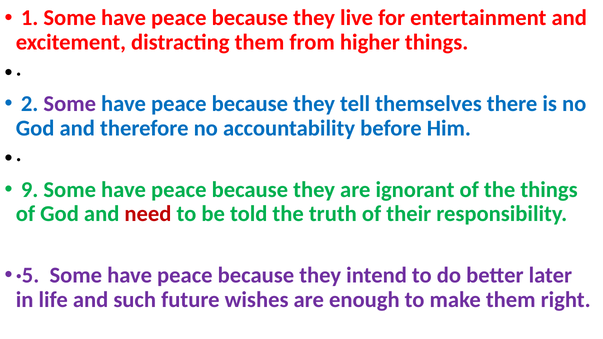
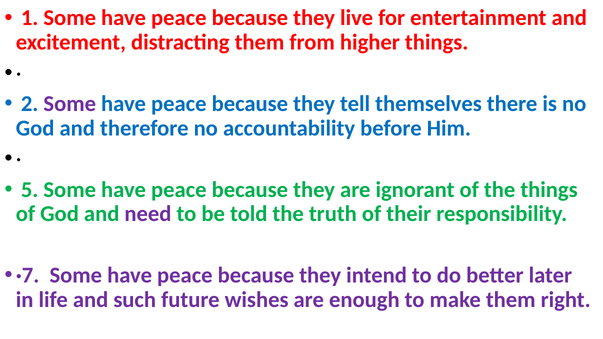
9: 9 -> 5 (30, 190)
need colour: red -> purple (148, 214)
·5: ·5 -> ·7 (28, 275)
